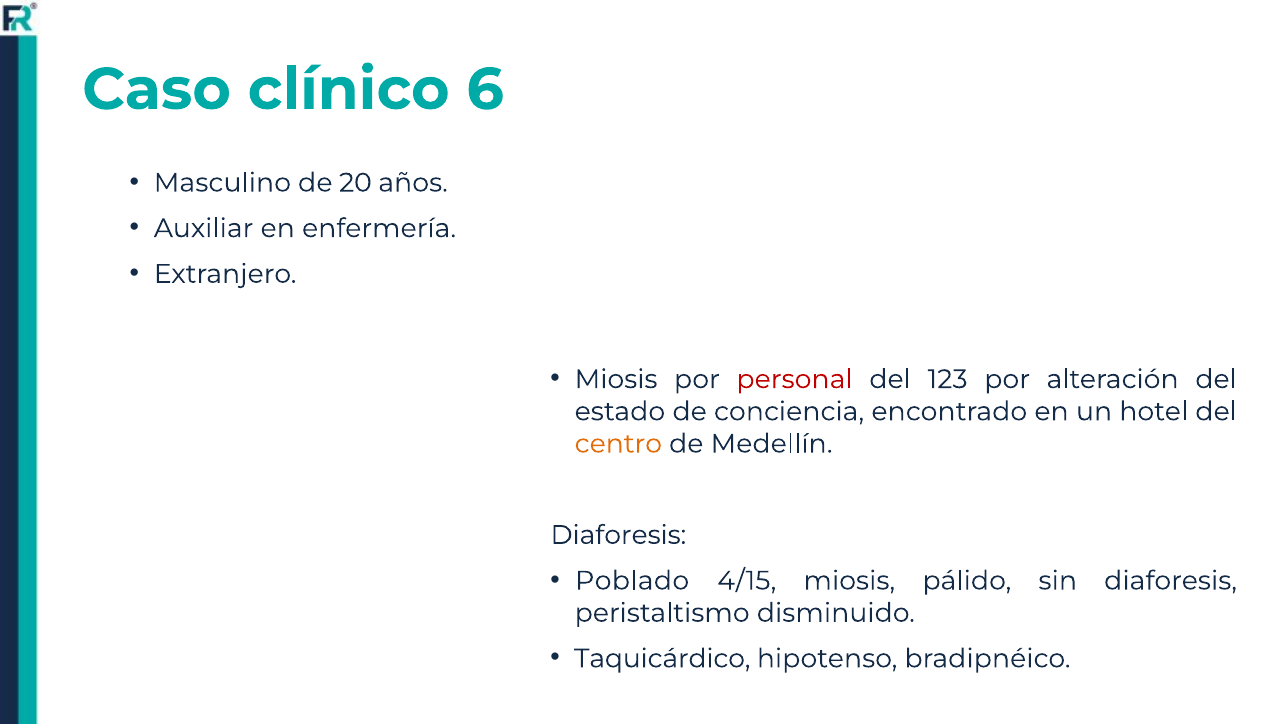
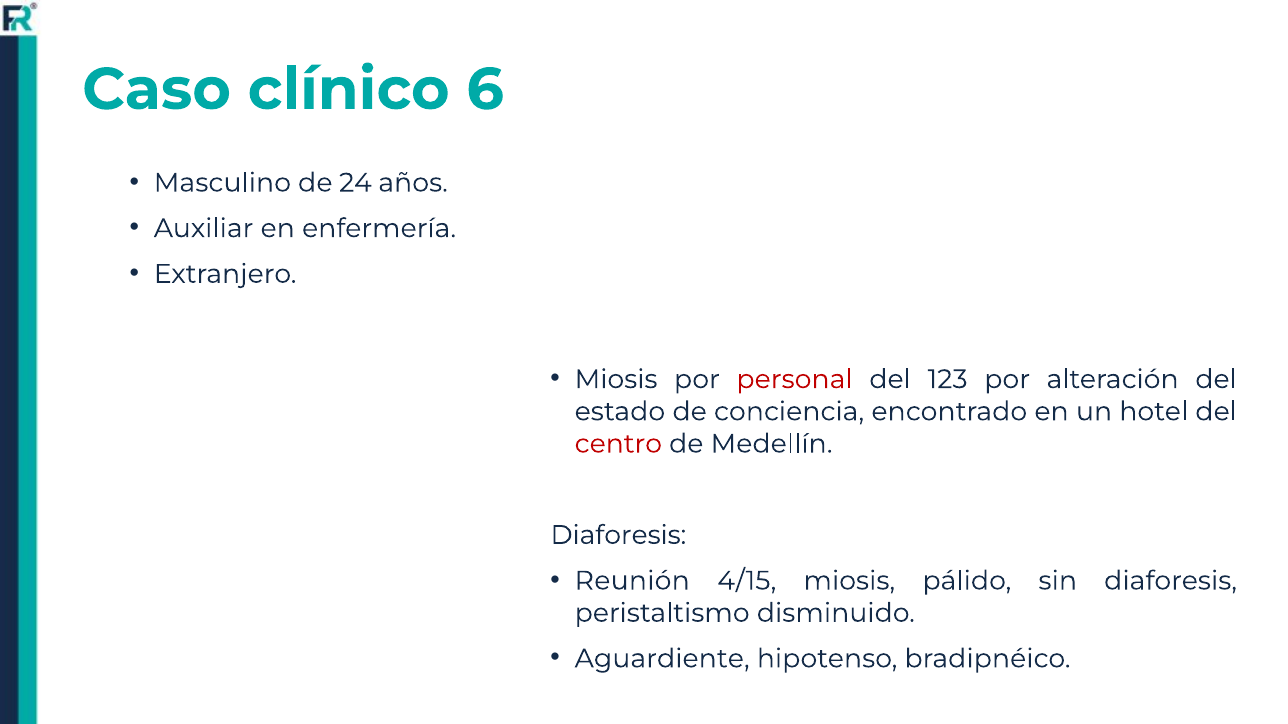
20: 20 -> 24 (355, 183)
centro colour: orange -> red (618, 444)
Poblado: Poblado -> Reunión (632, 581)
Taquicárdico: Taquicárdico -> Aguardiente (662, 659)
